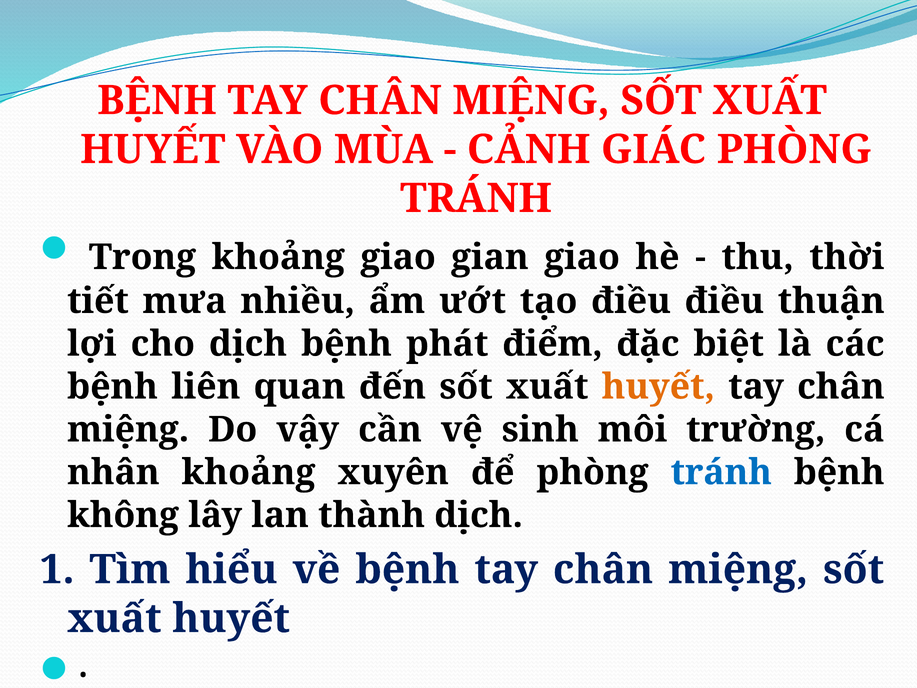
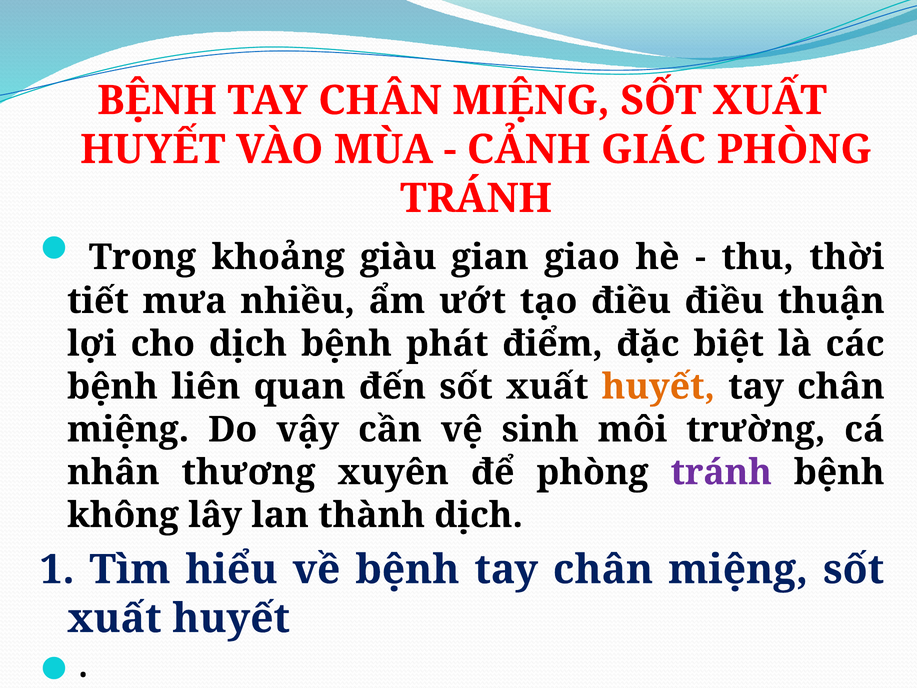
khoảng giao: giao -> giàu (398, 257)
nhân khoảng: khoảng -> thương (249, 472)
tránh colour: blue -> purple (721, 472)
